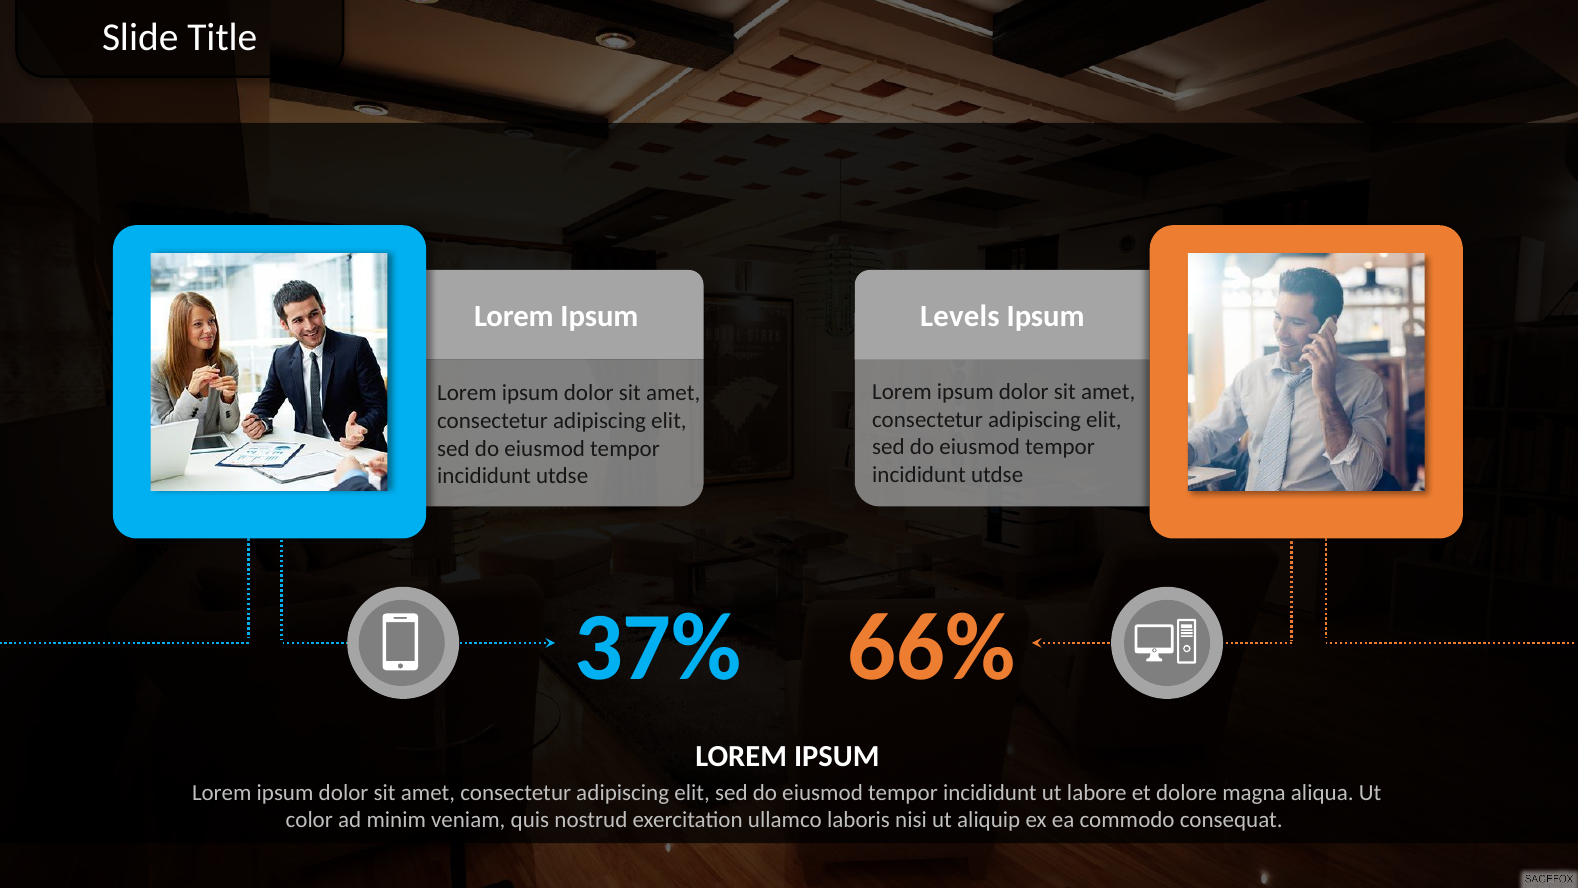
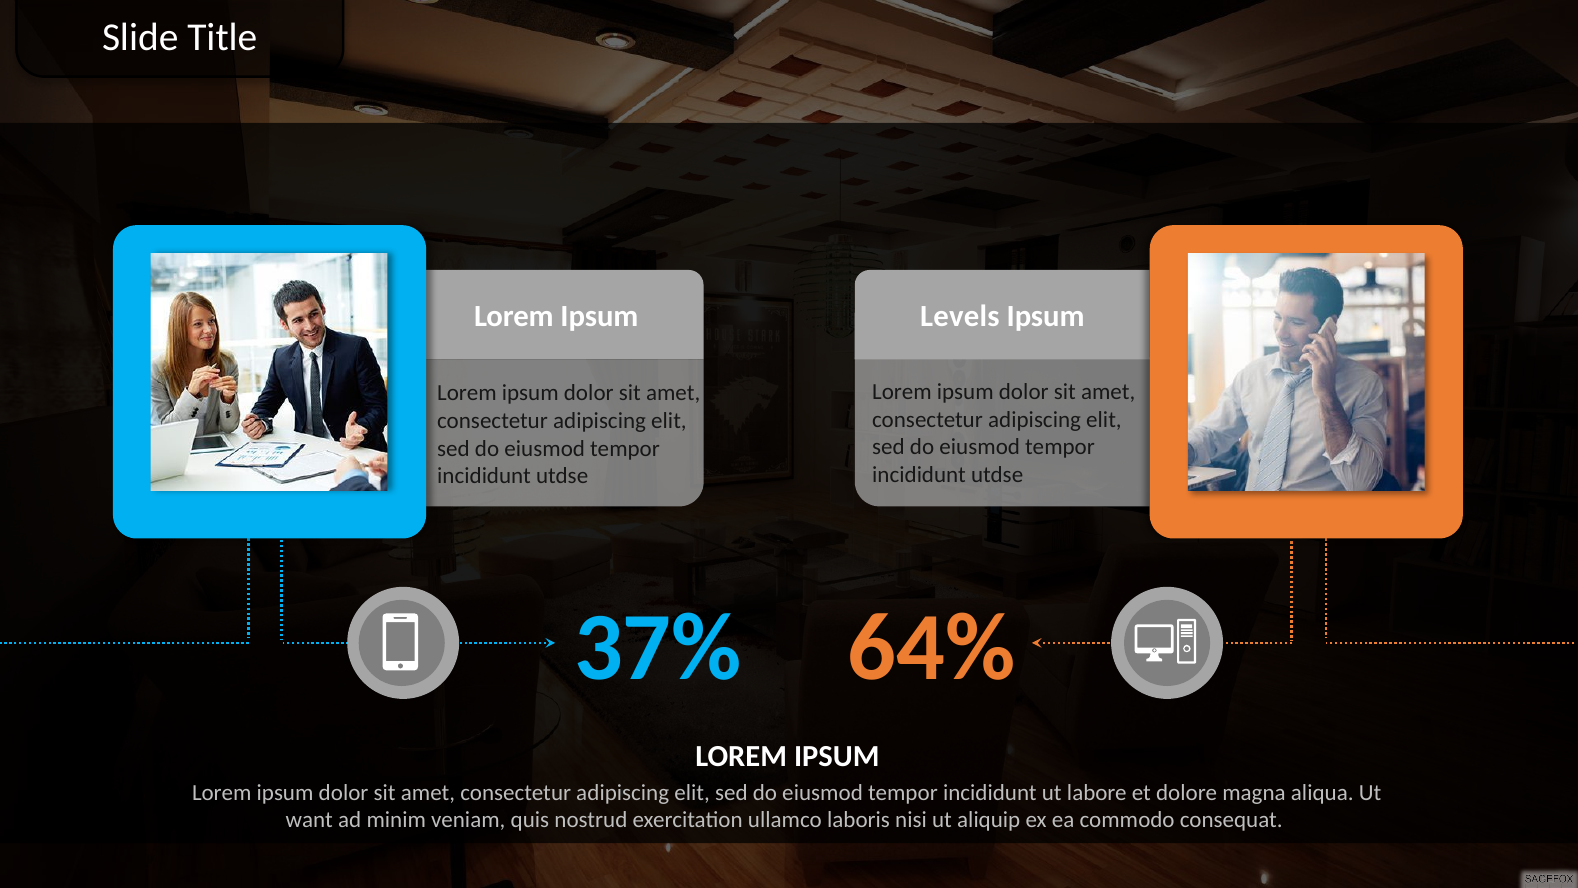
66%: 66% -> 64% (932, 647)
color: color -> want (309, 820)
